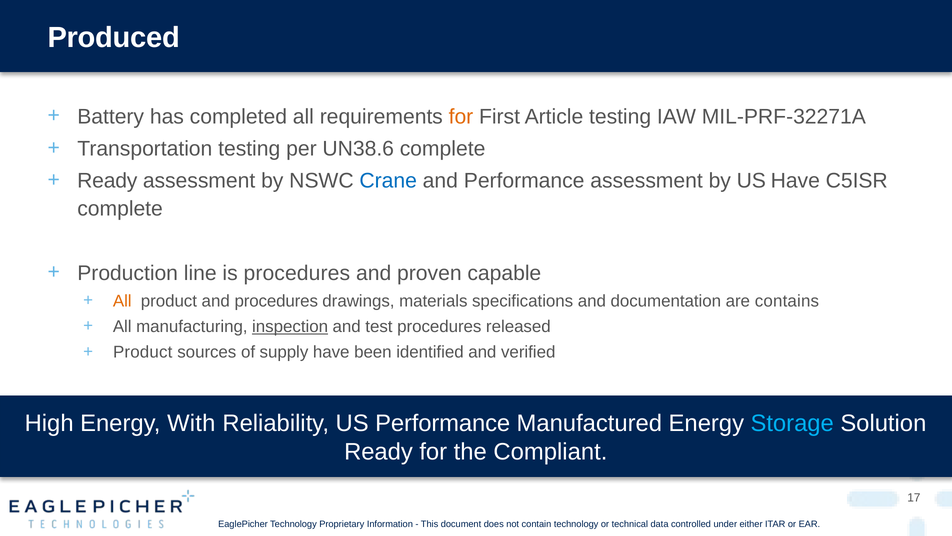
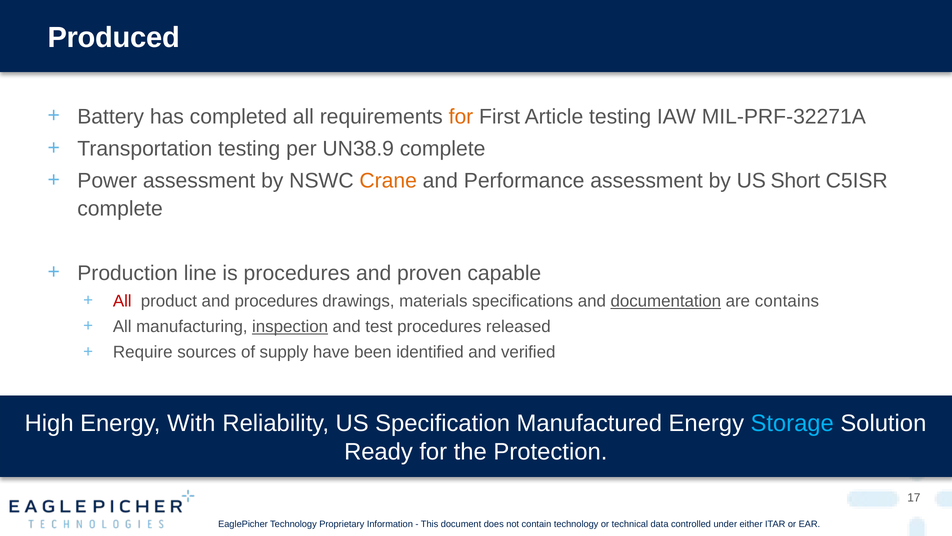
UN38.6: UN38.6 -> UN38.9 (358, 149)
Ready: Ready -> Power (107, 181)
Crane colour: blue -> orange (388, 181)
US Have: Have -> Short (795, 181)
All colour: orange -> red (122, 301)
documentation underline: none -> present (666, 301)
Product: Product -> Require (143, 352)
US Performance: Performance -> Specification (443, 423)
Compliant: Compliant -> Protection (550, 452)
